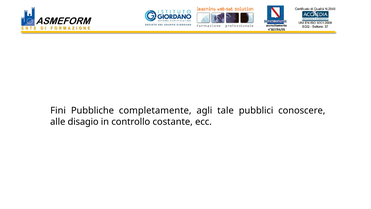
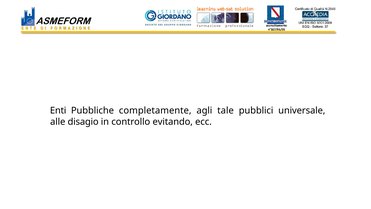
Fini: Fini -> Enti (58, 110)
conoscere: conoscere -> universale (302, 110)
costante: costante -> evitando (173, 122)
